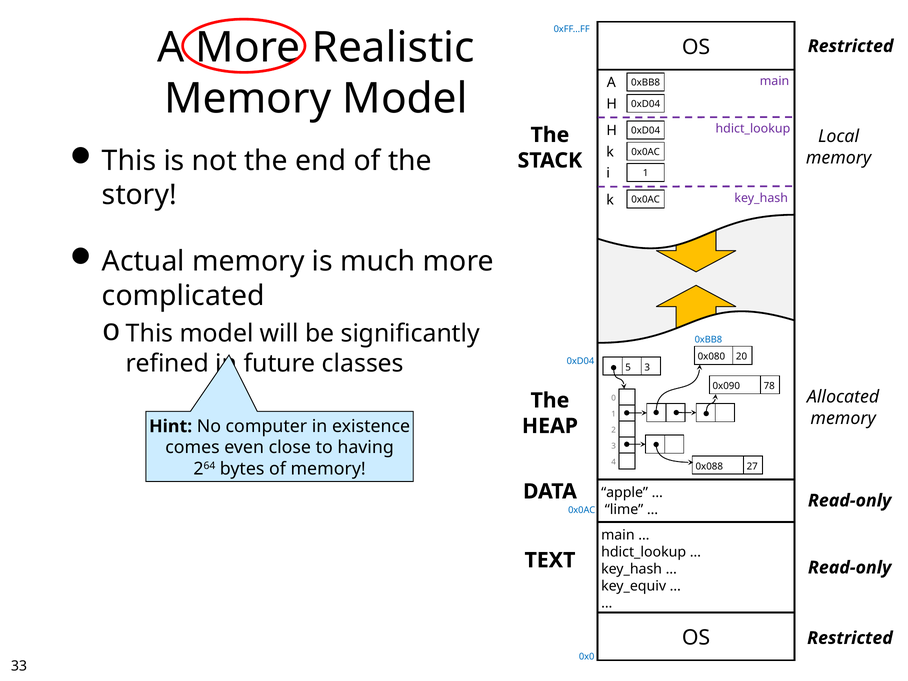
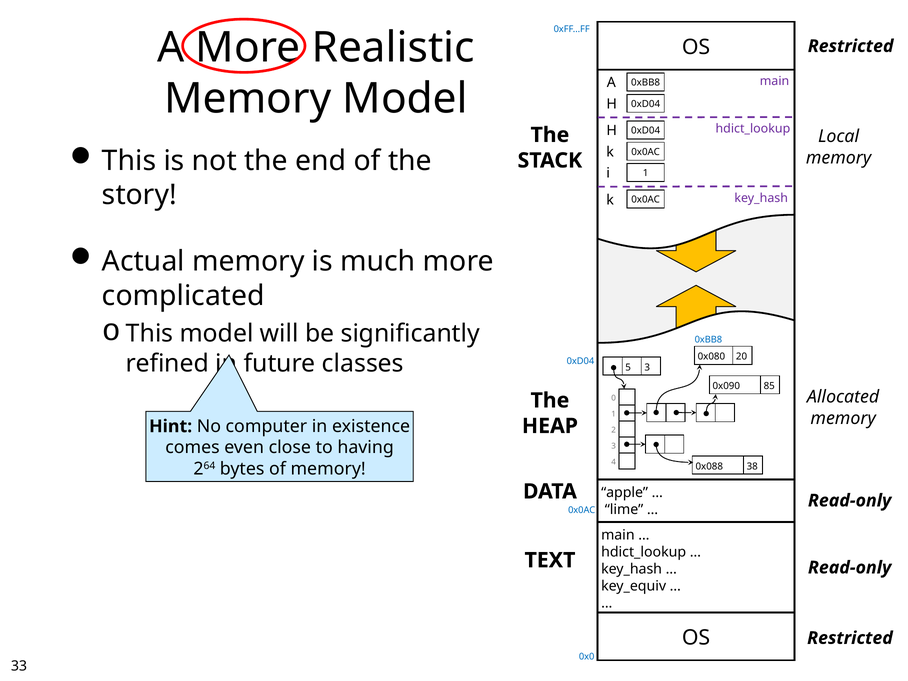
78: 78 -> 85 (769, 386)
27: 27 -> 38 (752, 466)
